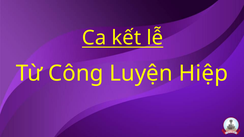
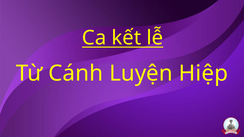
Công: Công -> Cánh (76, 74)
